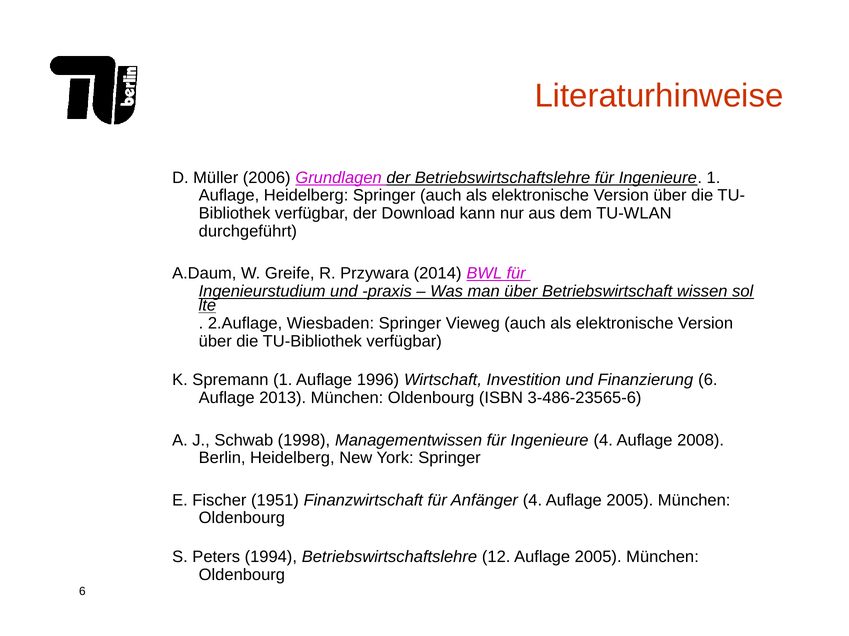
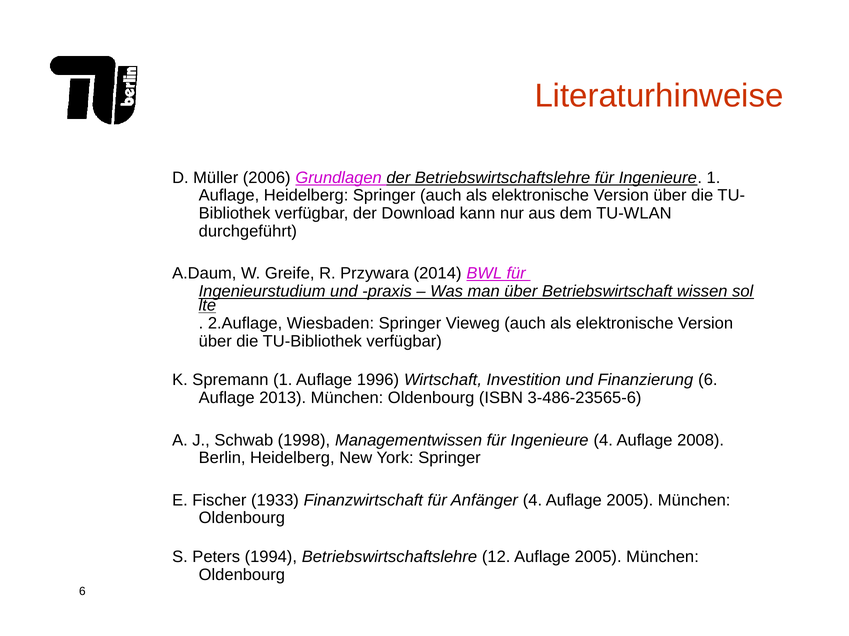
1951: 1951 -> 1933 (275, 501)
